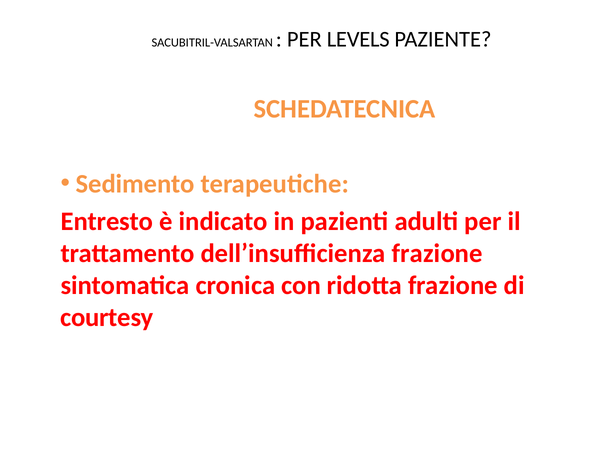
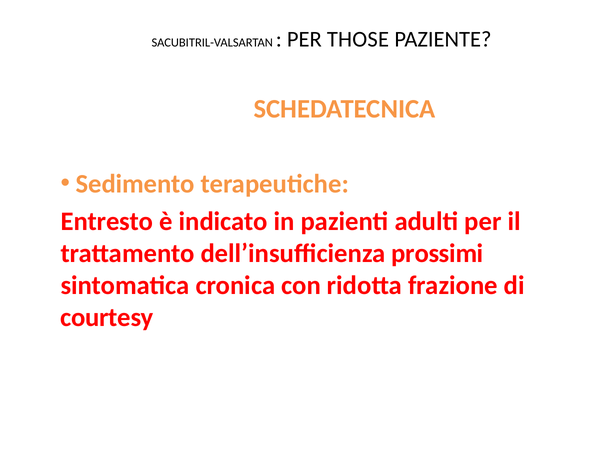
LEVELS: LEVELS -> THOSE (358, 40)
dell’insufficienza frazione: frazione -> prossimi (437, 253)
